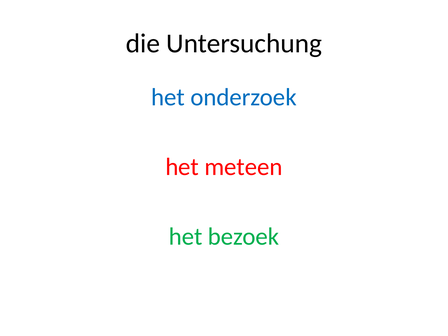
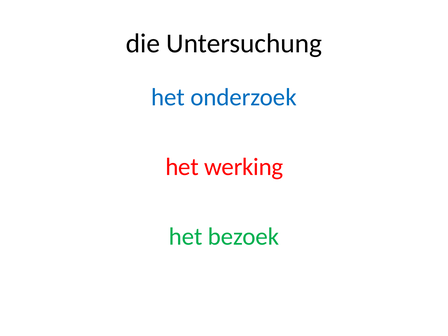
meteen: meteen -> werking (244, 167)
